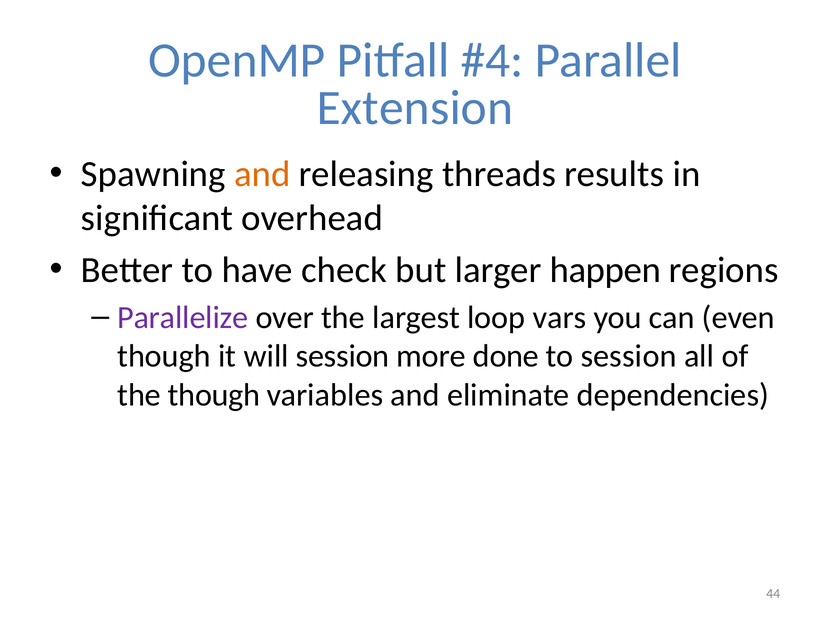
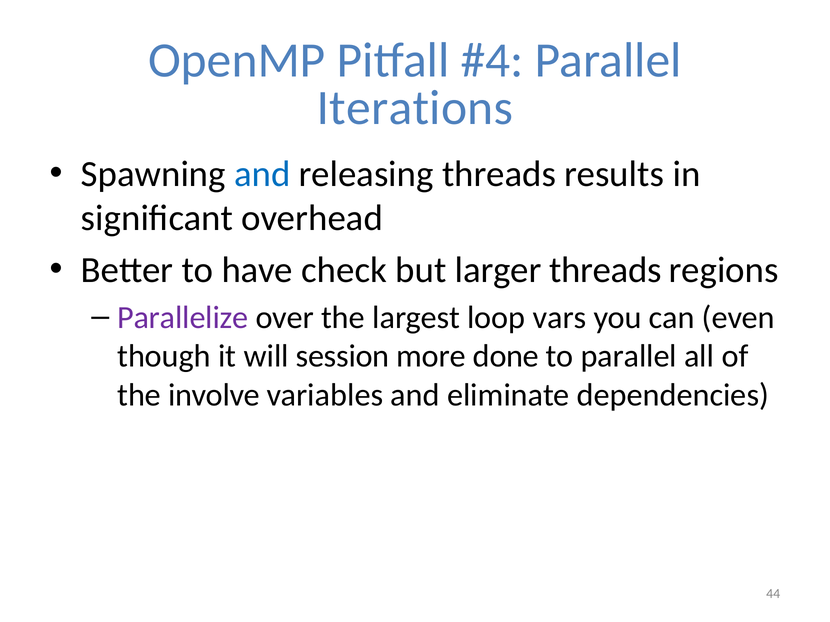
Extension: Extension -> Iterations (415, 108)
and colour: orange -> blue (262, 174)
larger happen: happen -> threads (605, 270)
to session: session -> parallel (629, 356)
the though: though -> involve (214, 395)
